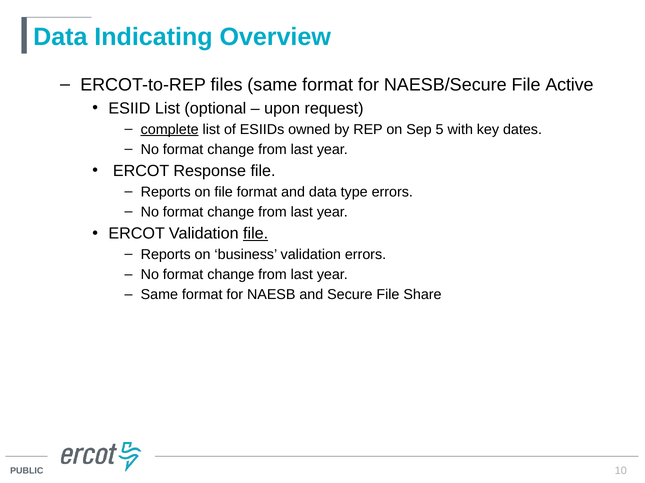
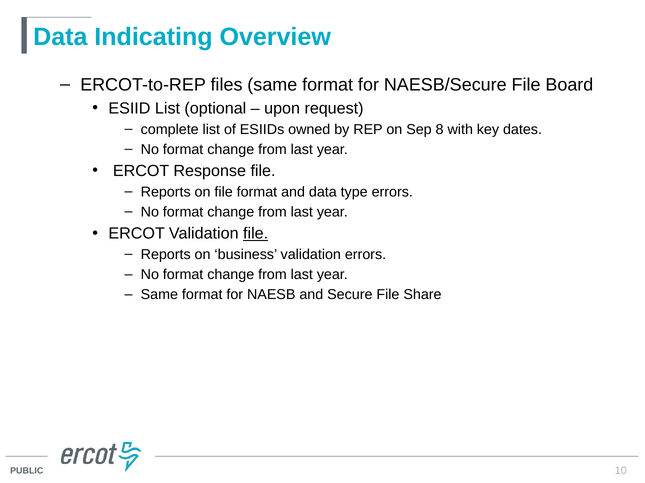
Active: Active -> Board (569, 85)
complete underline: present -> none (170, 130)
5: 5 -> 8 (440, 130)
